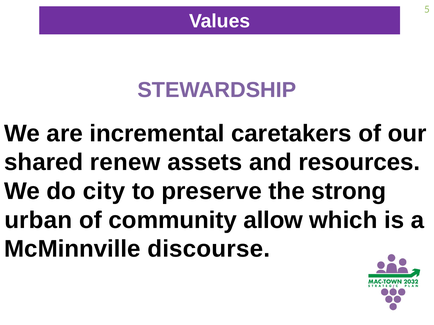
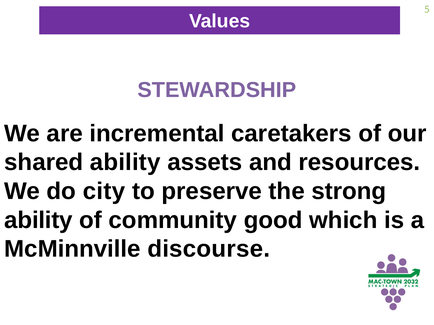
shared renew: renew -> ability (125, 163)
urban: urban -> ability (39, 220)
allow: allow -> good (273, 220)
